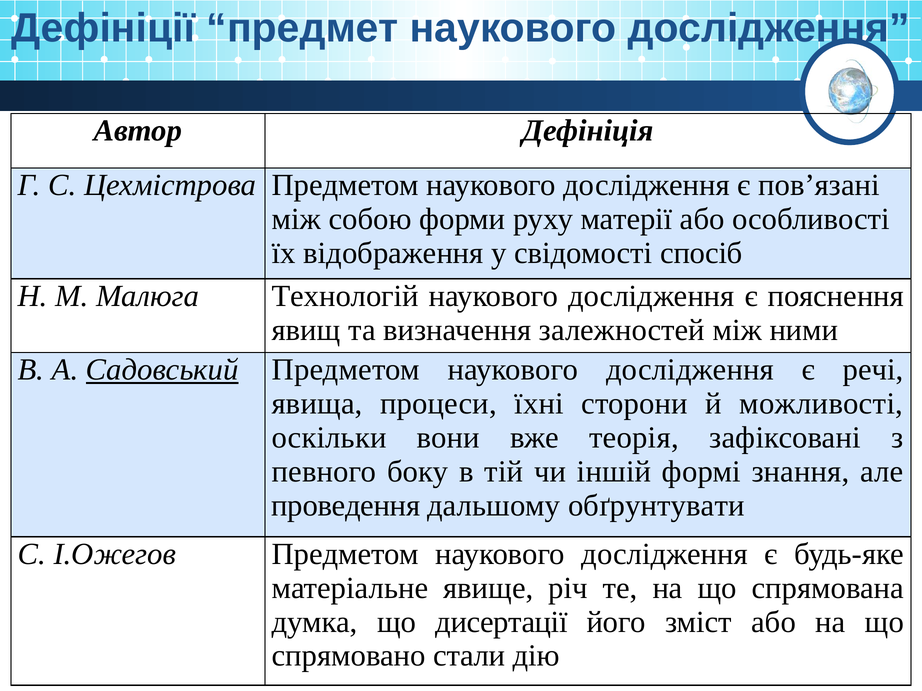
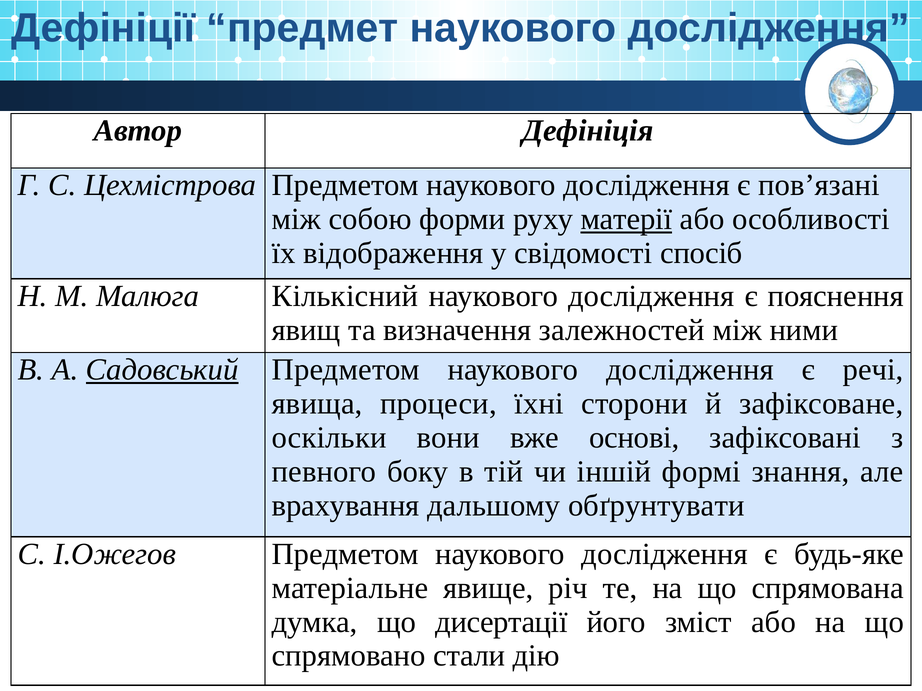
матерії underline: none -> present (626, 219)
Технологій: Технологій -> Кількісний (345, 296)
можливості: можливості -> зафіксоване (821, 404)
теорія: теорія -> основі (634, 438)
проведення: проведення -> врахування (346, 506)
